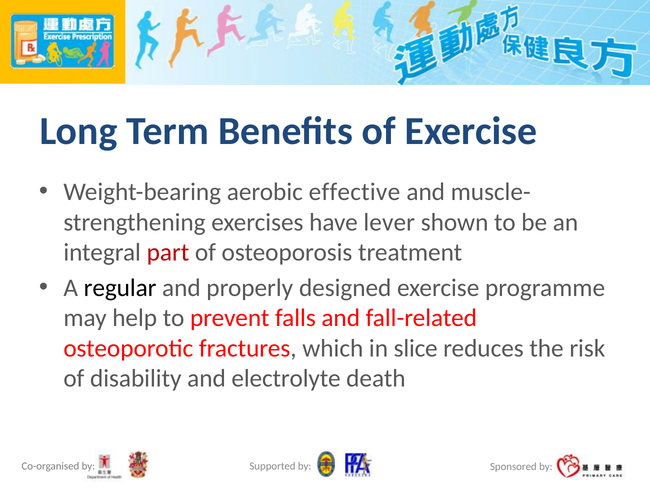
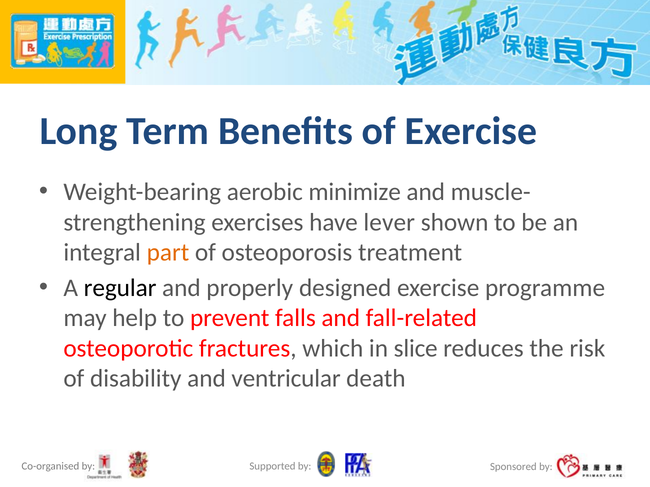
effective: effective -> minimize (355, 192)
part colour: red -> orange (168, 253)
electrolyte: electrolyte -> ventricular (286, 379)
